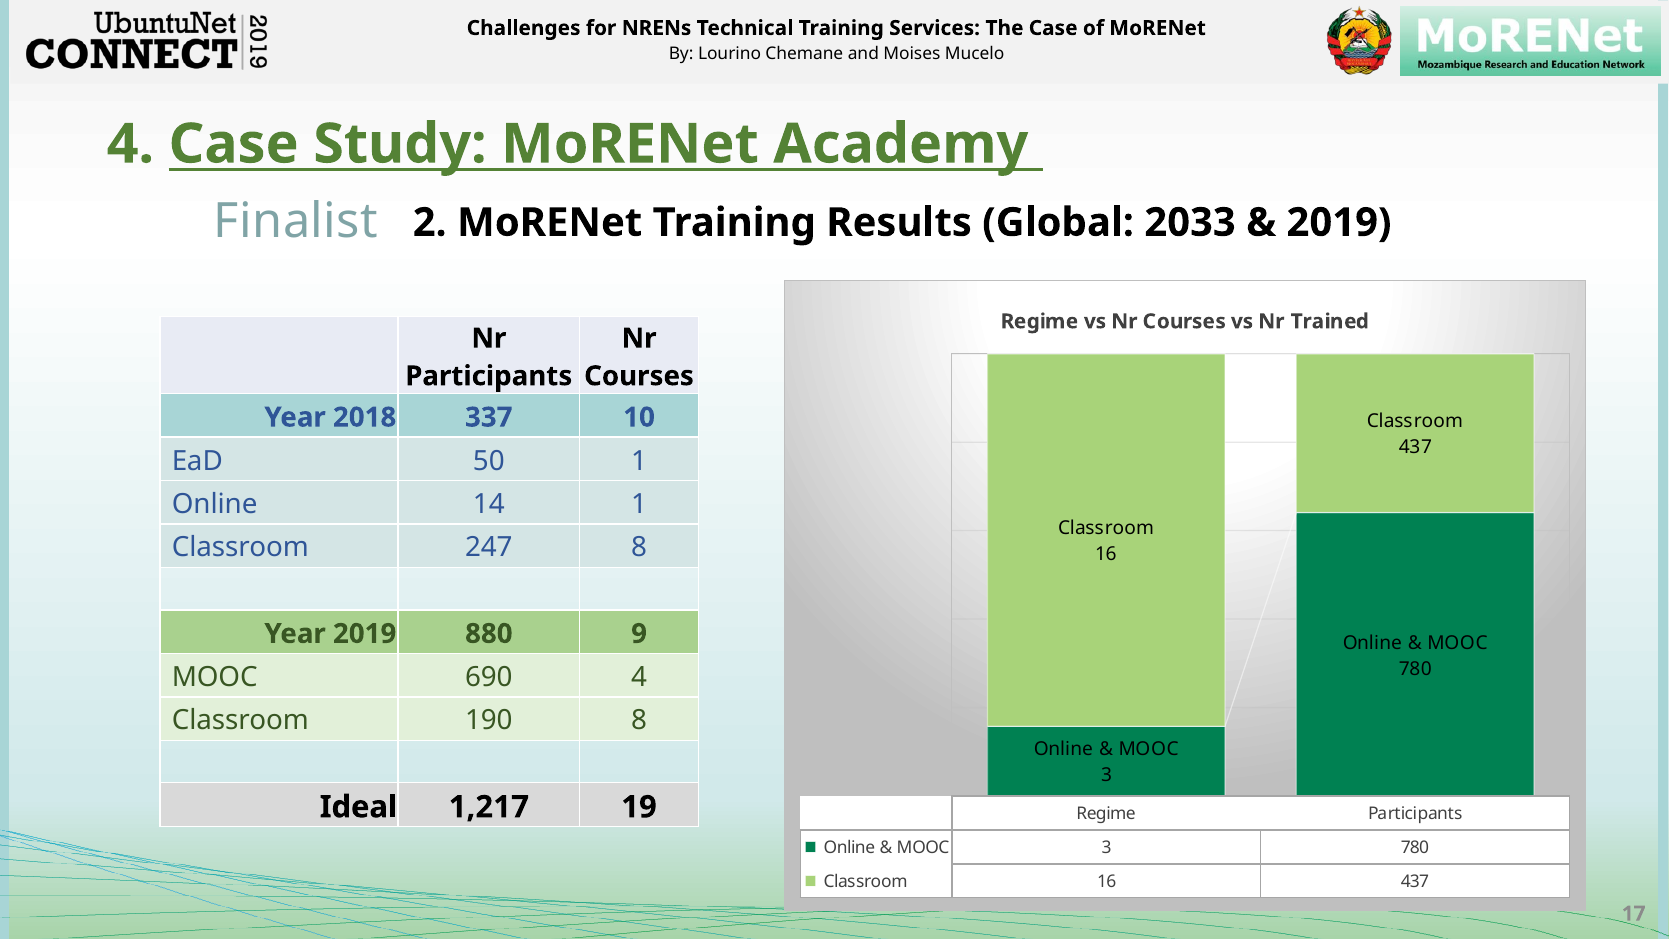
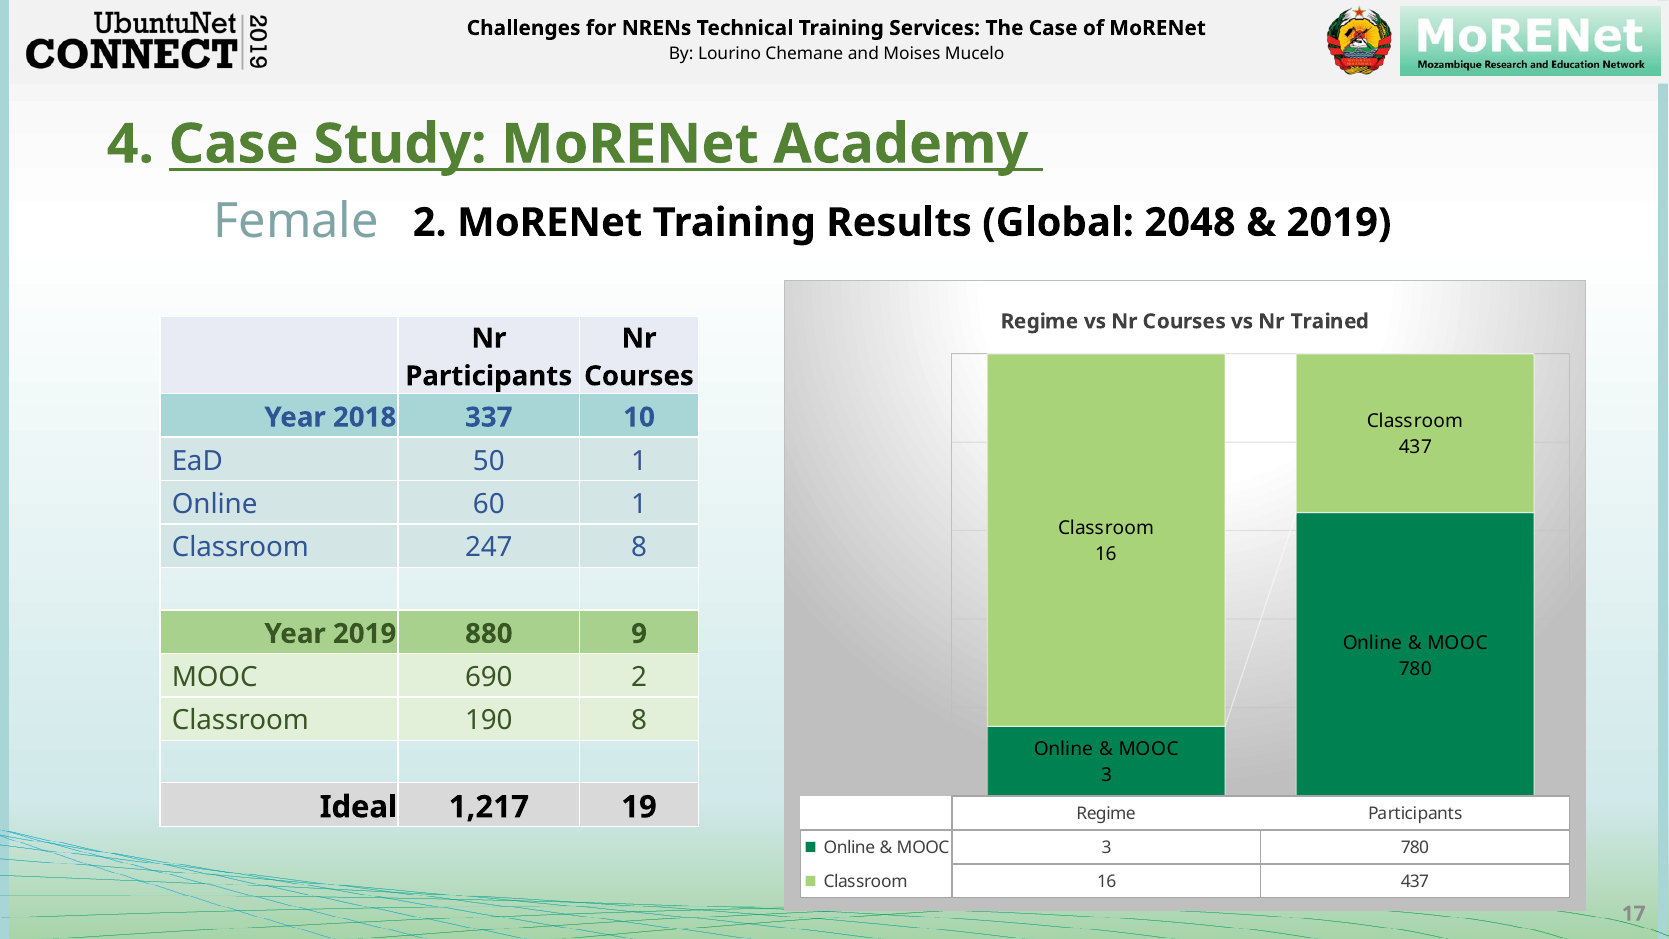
Finalist: Finalist -> Female (296, 221)
2033: 2033 -> 2048 (1190, 223)
14: 14 -> 60 (489, 504)
690 4: 4 -> 2 (639, 677)
